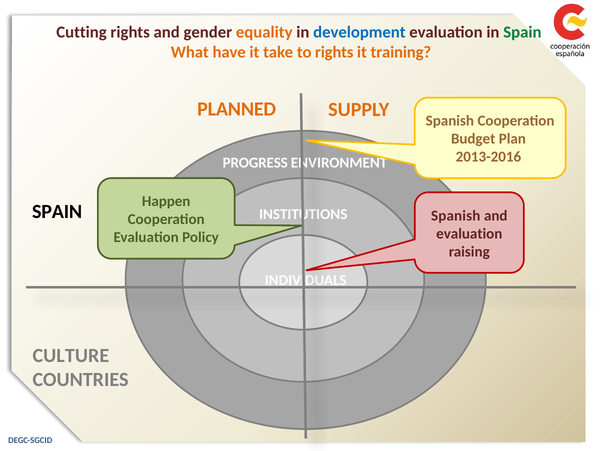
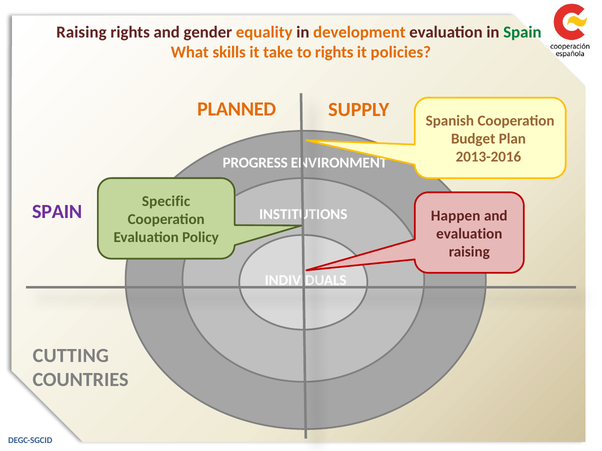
Cutting: Cutting -> Raising (81, 32)
development colour: blue -> orange (359, 32)
have: have -> skills (229, 52)
training: training -> policies (401, 52)
Happen: Happen -> Specific (166, 202)
SPAIN colour: black -> purple (57, 212)
Spanish: Spanish -> Happen (456, 216)
CULTURE: CULTURE -> CUTTING (71, 356)
